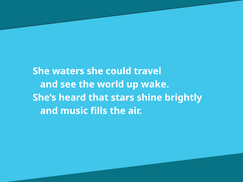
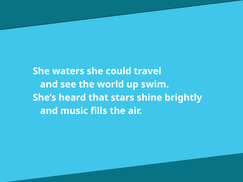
wake: wake -> swim (155, 84)
